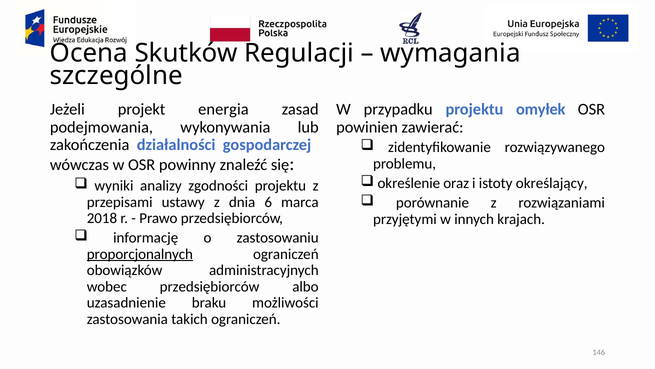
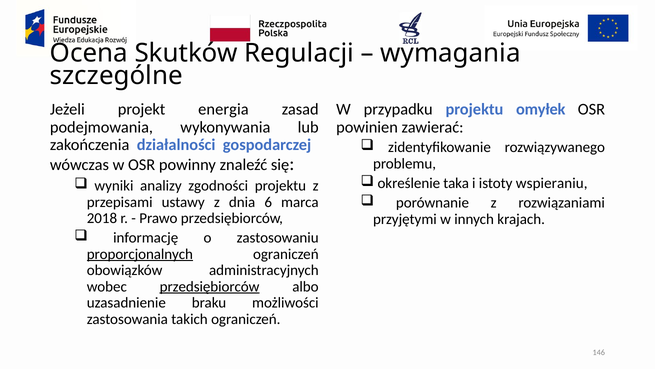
oraz: oraz -> taka (456, 183)
określający: określający -> wspieraniu (552, 183)
przedsiębiorców underline: none -> present (210, 286)
